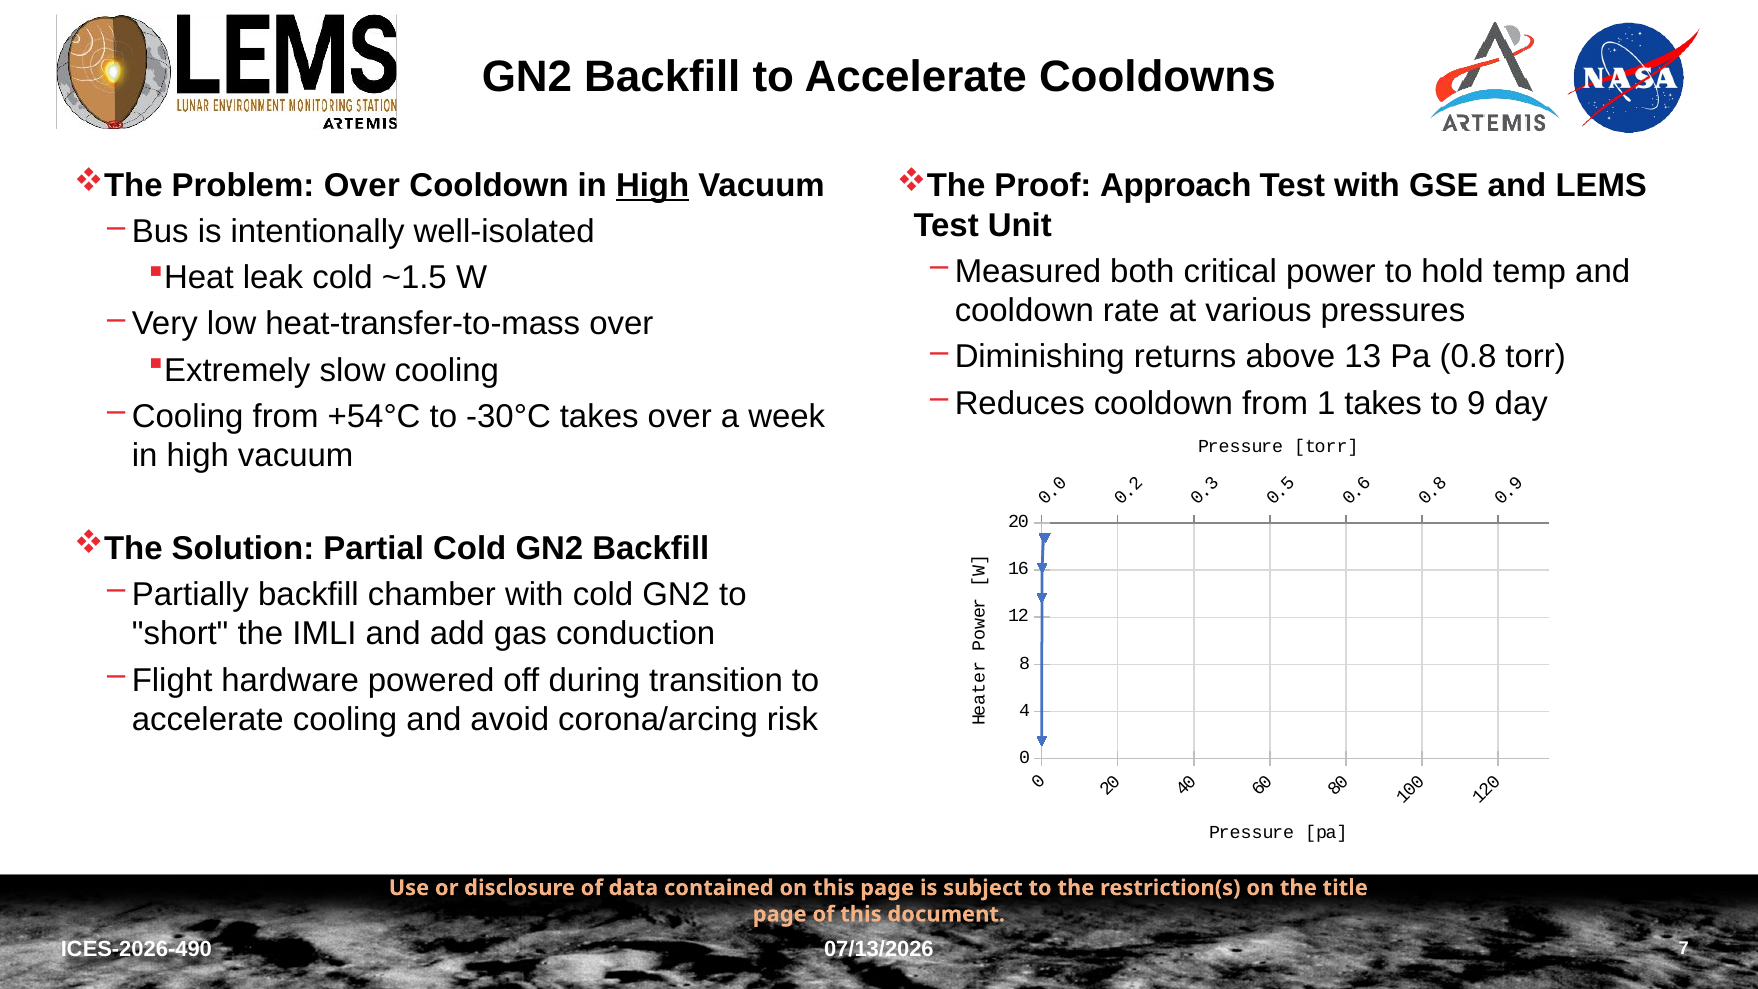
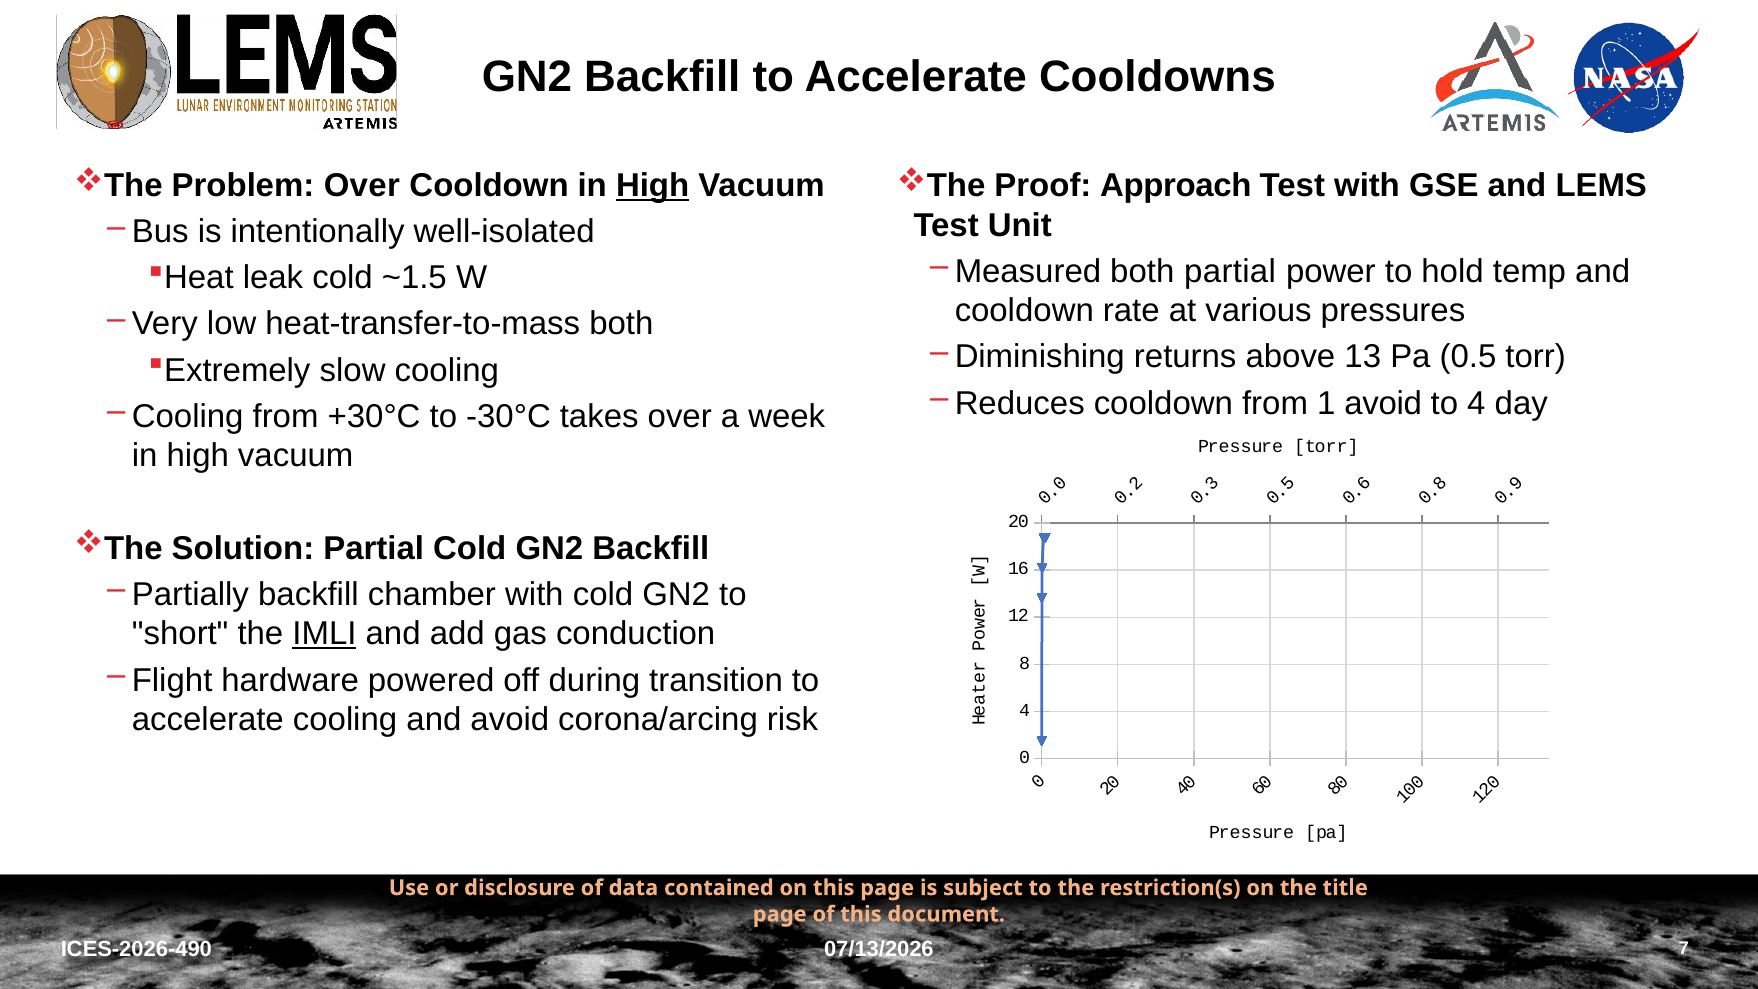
both critical: critical -> partial (1230, 271)
heat-transfer-to-mass over: over -> both (621, 324)
0.8: 0.8 -> 0.5 (1468, 357)
1 takes: takes -> avoid (1383, 403)
to 9: 9 -> 4 (1476, 403)
+54°C: +54°C -> +30°C (374, 416)
IMLI underline: none -> present (324, 634)
